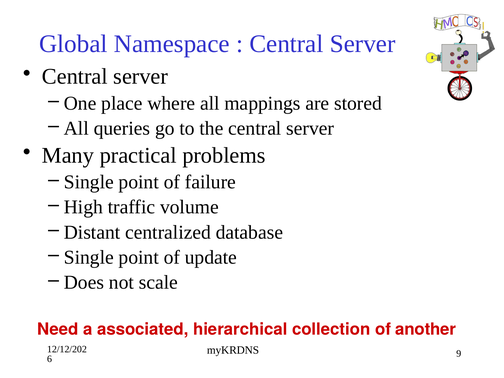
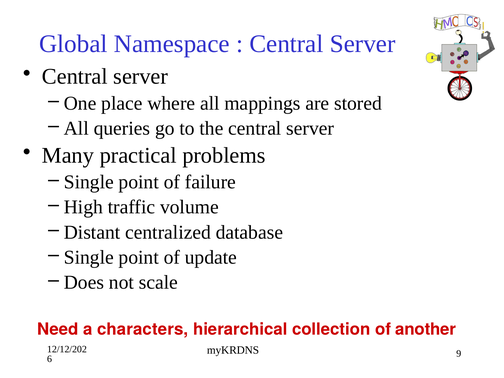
associated: associated -> characters (143, 329)
